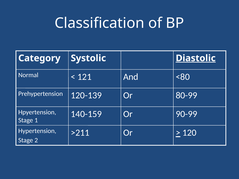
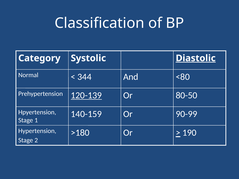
121: 121 -> 344 (85, 77)
120-139 underline: none -> present (86, 96)
80-99: 80-99 -> 80-50 (187, 96)
>211: >211 -> >180 (80, 133)
120: 120 -> 190 (189, 133)
